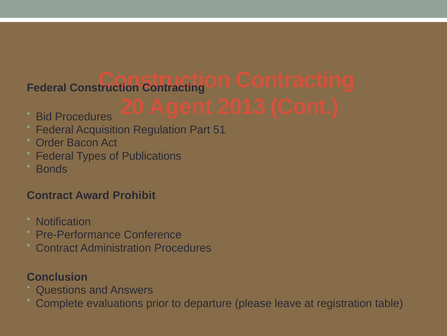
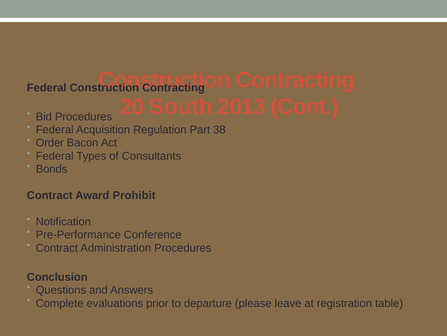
Agent: Agent -> South (181, 107)
51: 51 -> 38 (219, 130)
Publications: Publications -> Consultants (152, 156)
